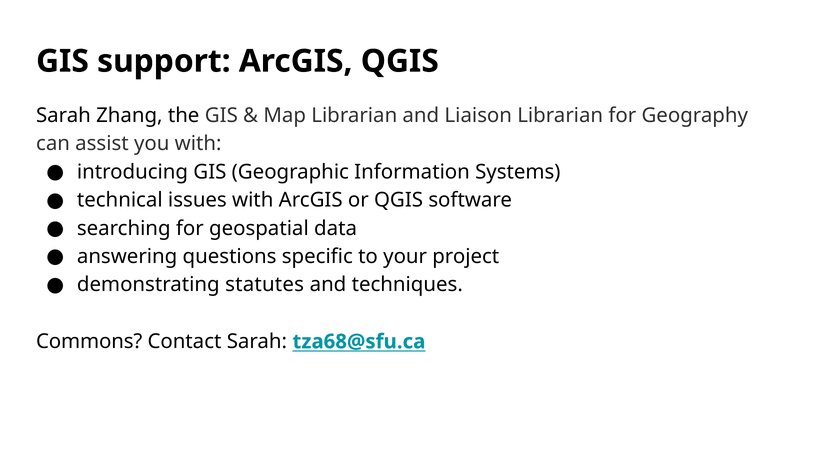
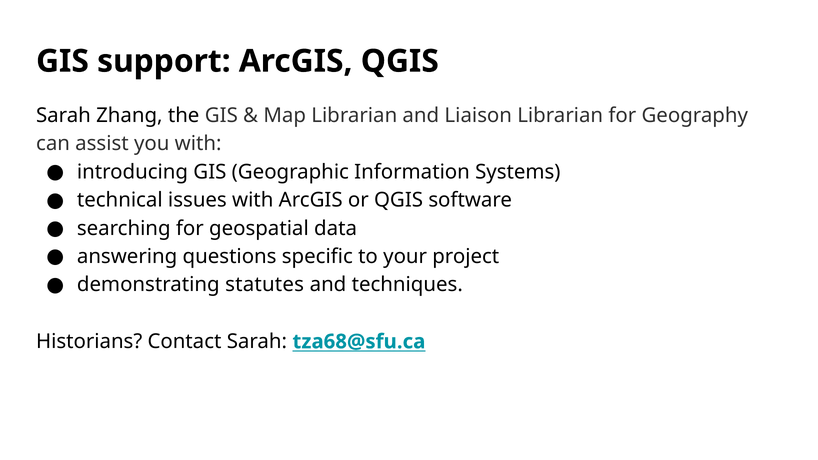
Commons: Commons -> Historians (89, 342)
